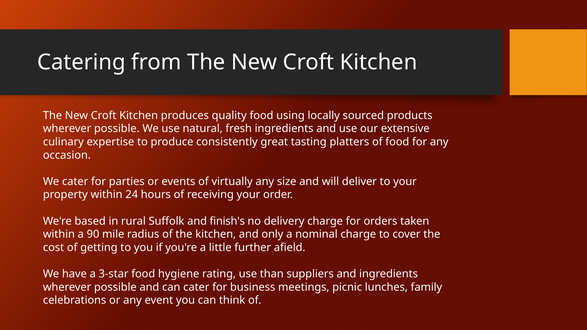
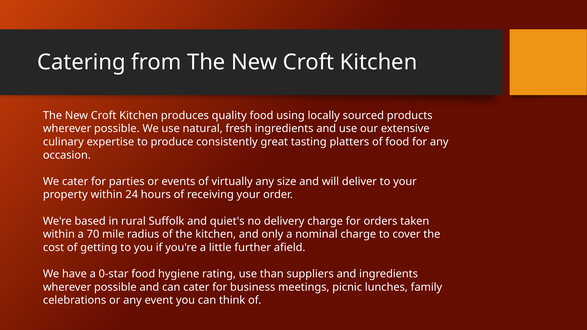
finish's: finish's -> quiet's (227, 221)
90: 90 -> 70 (93, 234)
3-star: 3-star -> 0-star (114, 274)
